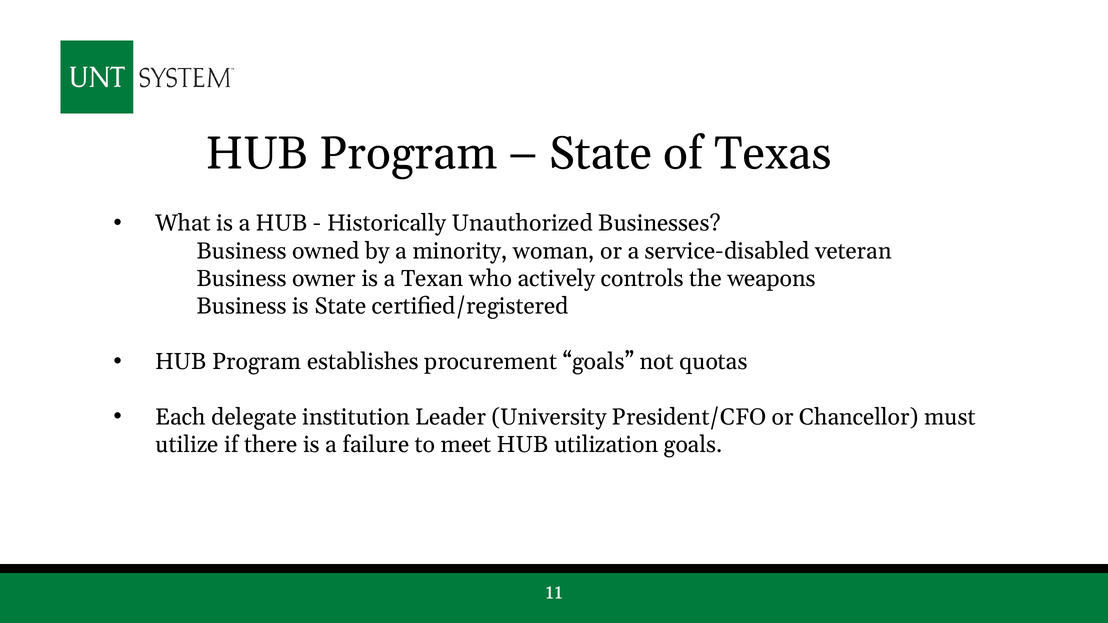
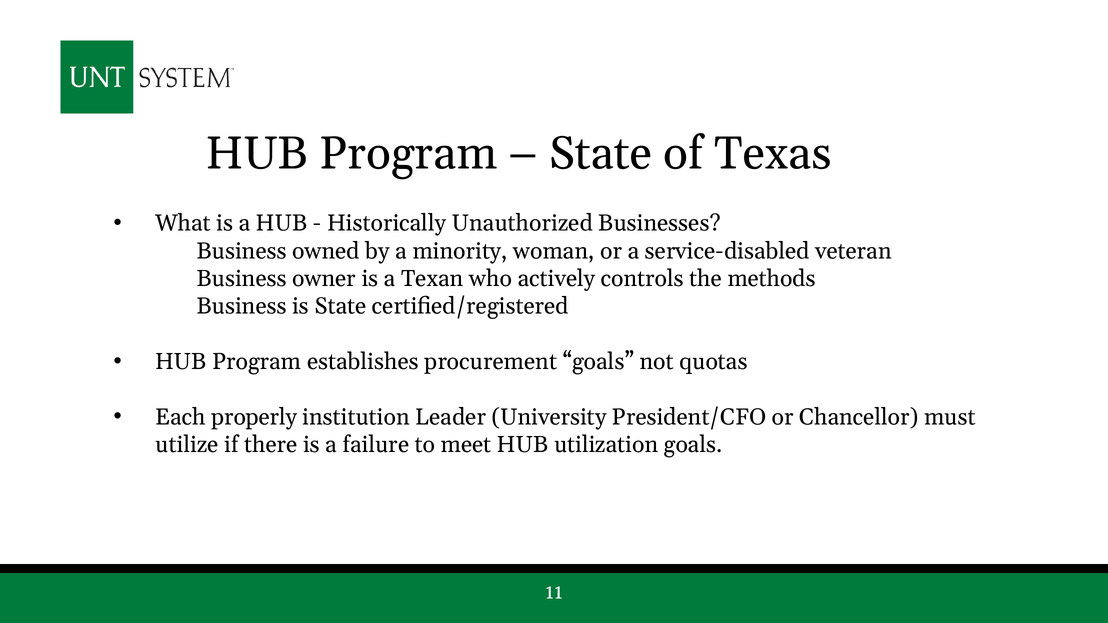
weapons: weapons -> methods (772, 279)
delegate: delegate -> properly (254, 417)
